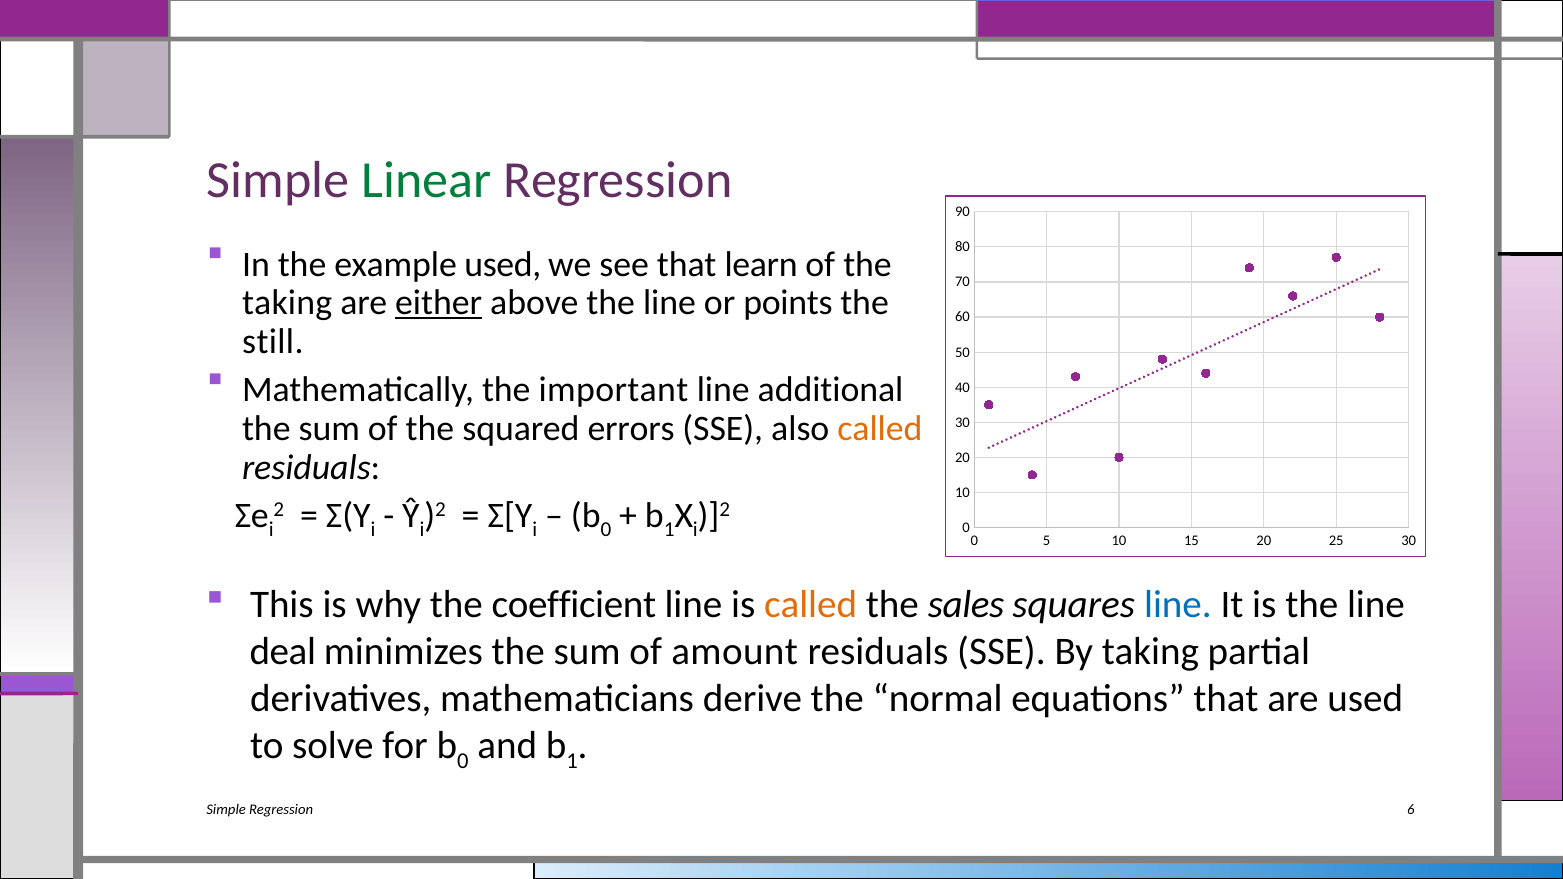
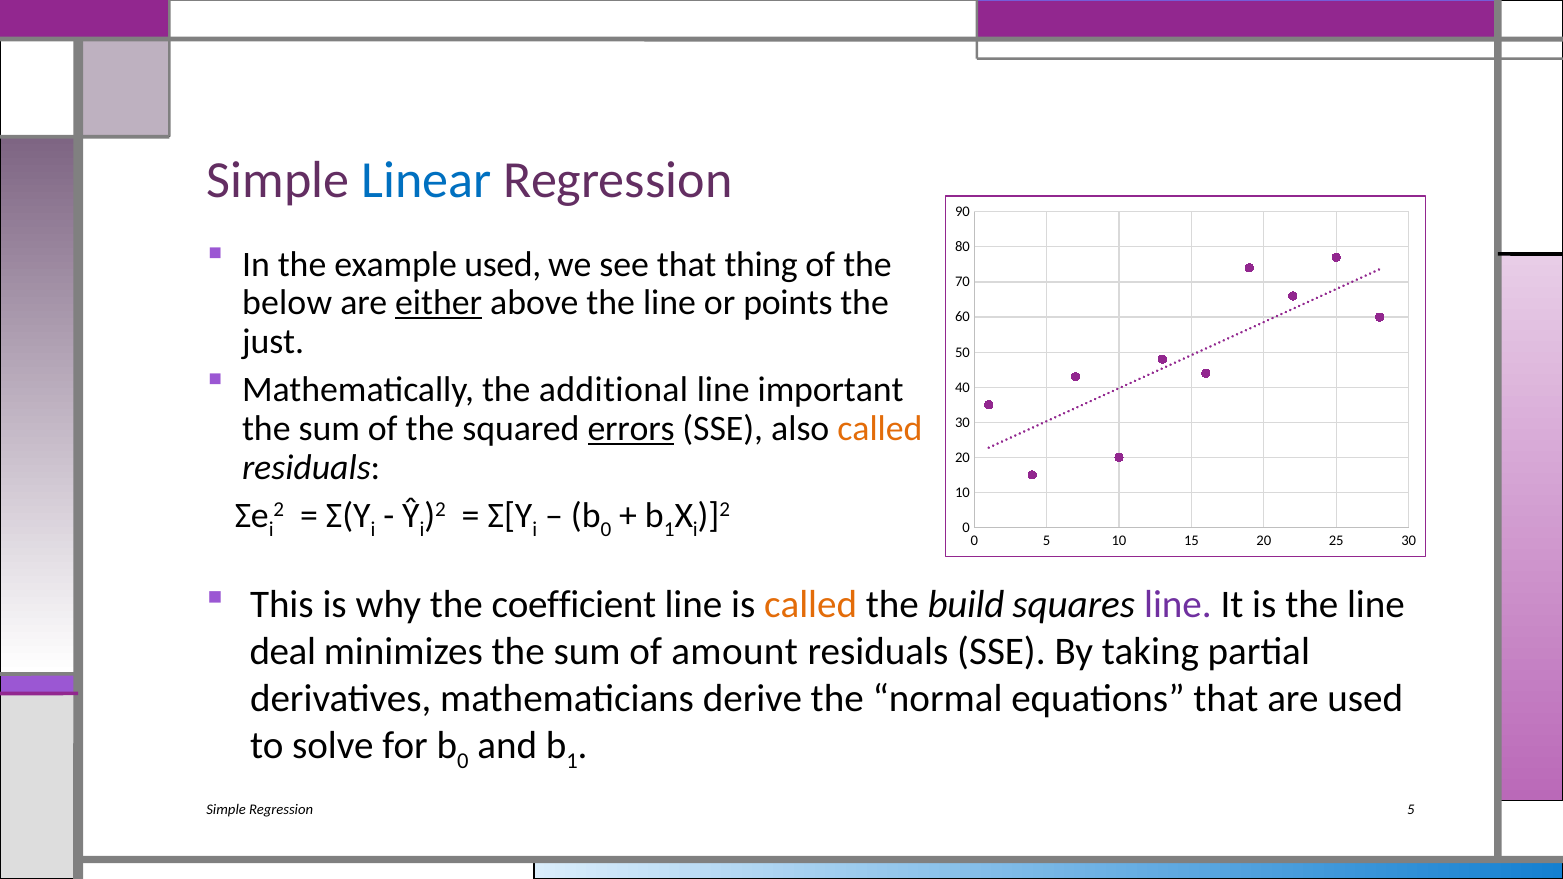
Linear colour: green -> blue (427, 181)
learn: learn -> thing (761, 264)
taking: taking -> below (287, 303)
still: still -> just (273, 342)
important: important -> additional (613, 390)
additional: additional -> important (831, 390)
errors underline: none -> present (631, 429)
sales: sales -> build (966, 605)
line colour: blue -> purple (1178, 605)
Regression 6: 6 -> 5 (1411, 810)
